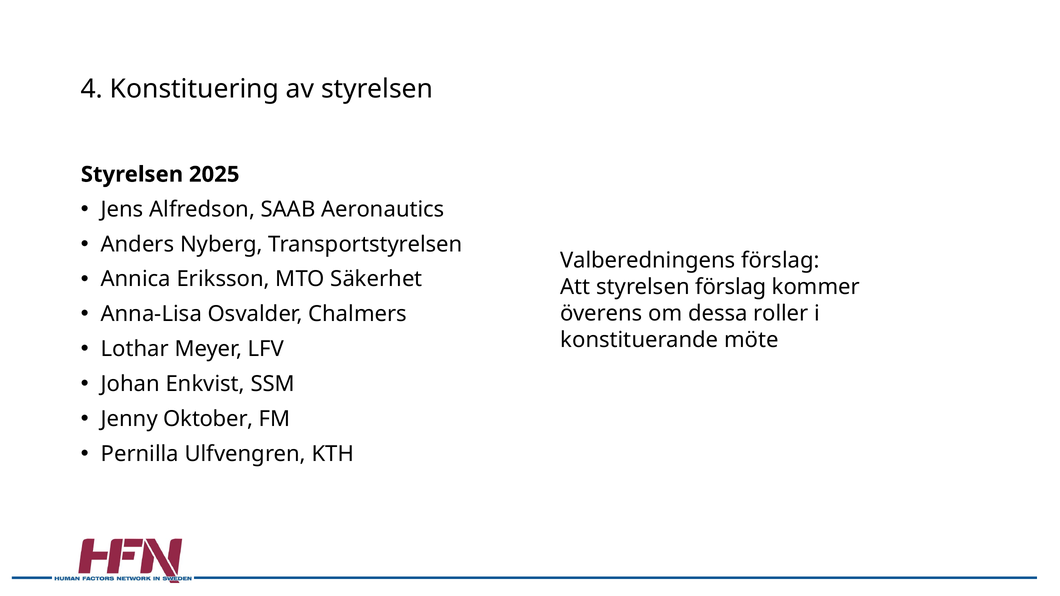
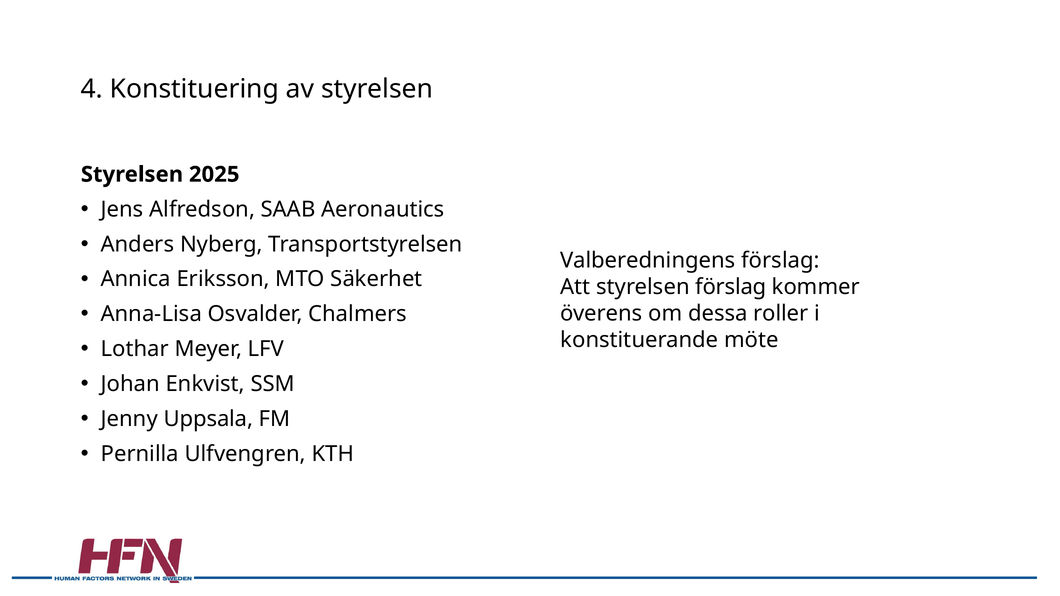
Oktober: Oktober -> Uppsala (208, 419)
